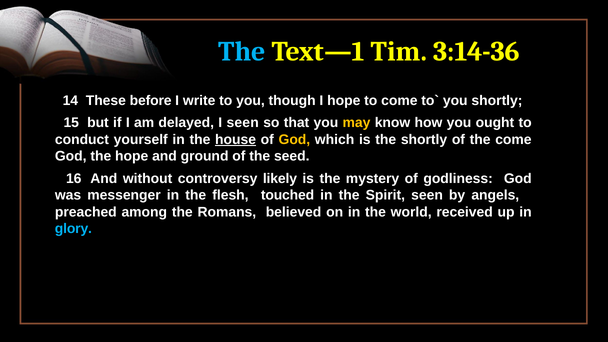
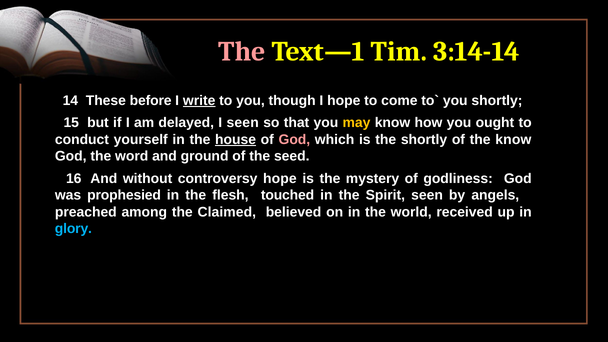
The colour: light blue -> pink (242, 52)
3:14-36: 3:14-36 -> 3:14-14 (476, 52)
write underline: none -> present (199, 100)
God colour: yellow -> pink (294, 140)
the come: come -> know (513, 140)
the hope: hope -> word (132, 156)
controversy likely: likely -> hope (280, 179)
messenger: messenger -> prophesied (124, 195)
Romans: Romans -> Claimed (227, 212)
